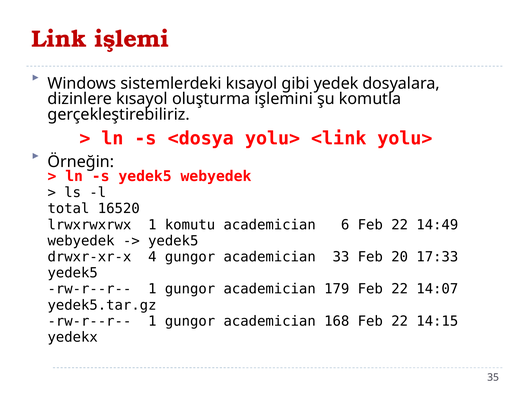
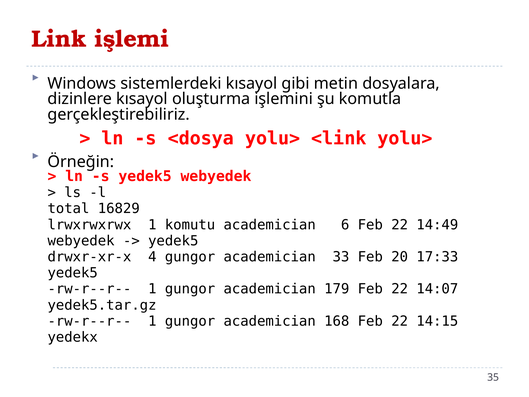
yedek: yedek -> metin (336, 83)
16520: 16520 -> 16829 (119, 209)
